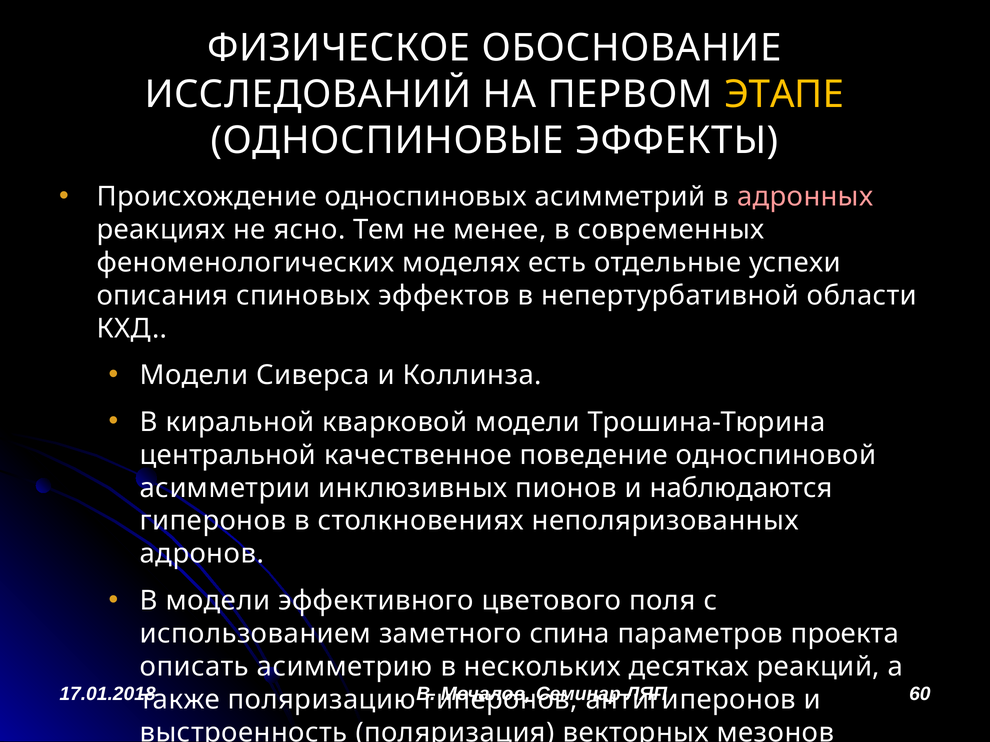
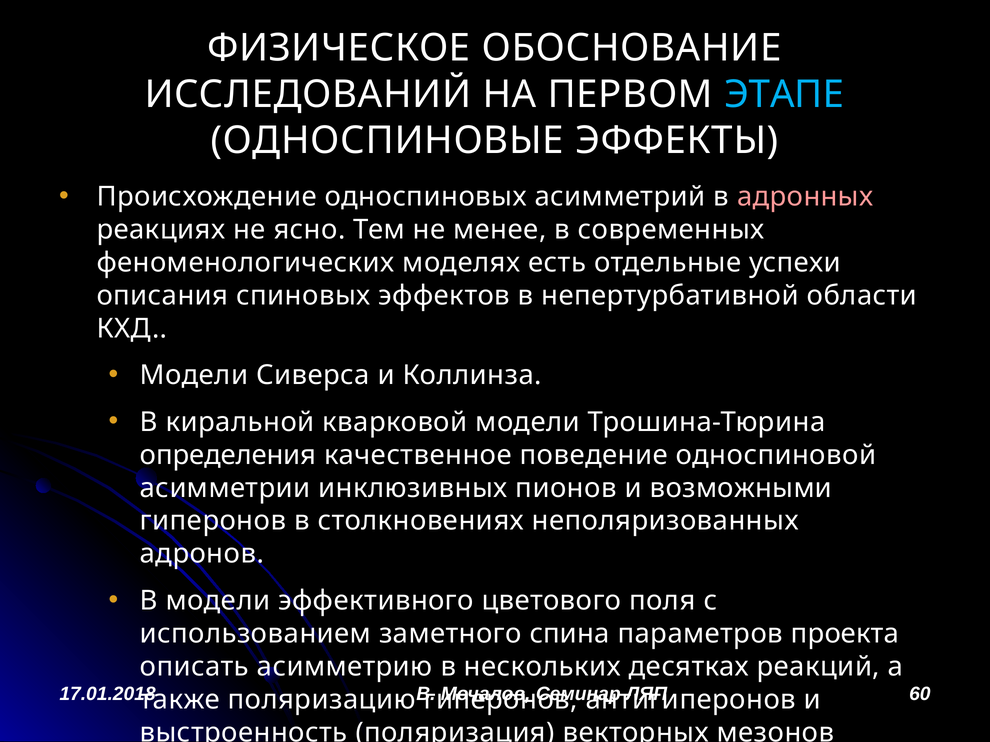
ЭТАПЕ colour: yellow -> light blue (784, 94)
центральной: центральной -> определения (228, 455)
наблюдаются: наблюдаются -> возможными (741, 488)
